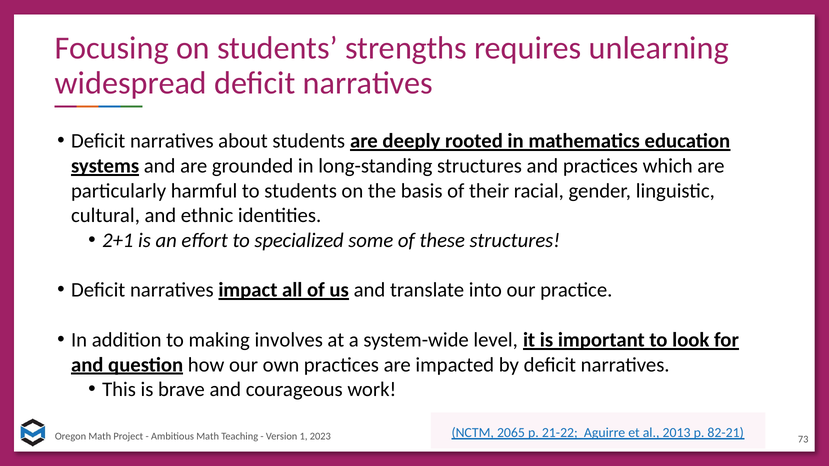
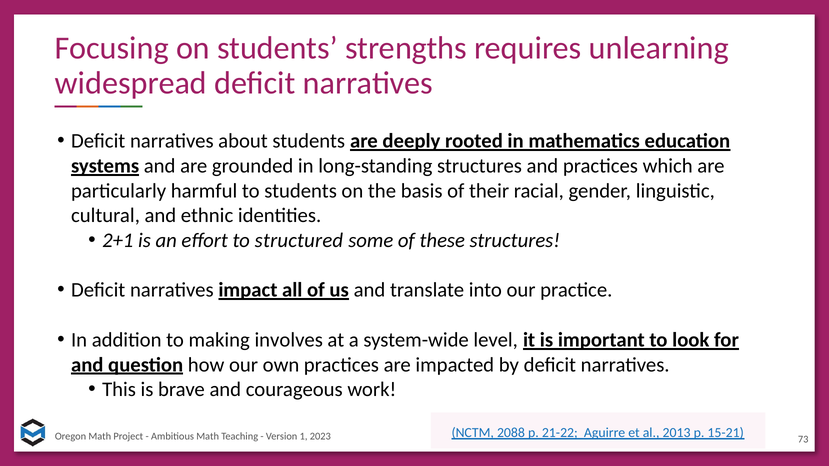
specialized: specialized -> structured (299, 241)
2065: 2065 -> 2088 (511, 433)
82-21: 82-21 -> 15-21 (726, 433)
